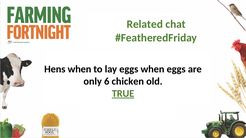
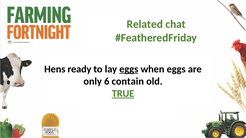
Hens when: when -> ready (79, 69)
eggs underline: none -> present (129, 69)
chicken: chicken -> contain (128, 82)
